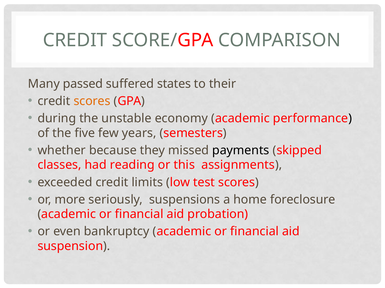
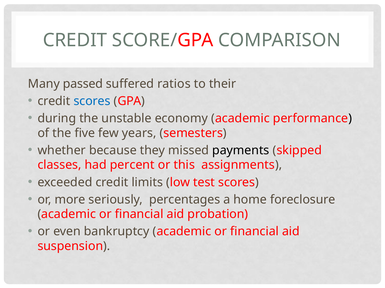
states: states -> ratios (174, 84)
scores colour: orange -> blue (92, 101)
reading: reading -> percent (132, 165)
suspensions: suspensions -> percentages (185, 200)
